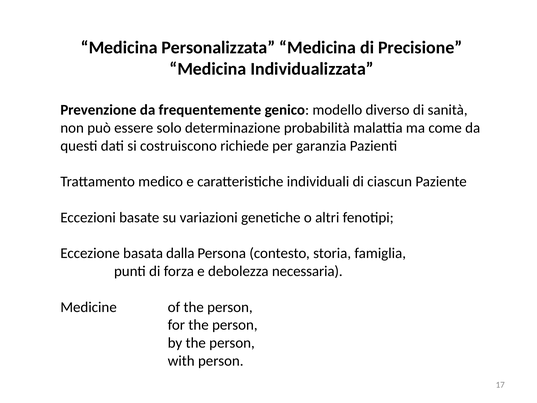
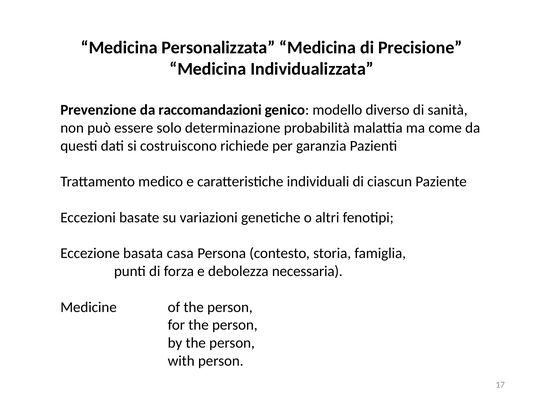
frequentemente: frequentemente -> raccomandazioni (210, 110)
dalla: dalla -> casa (180, 253)
